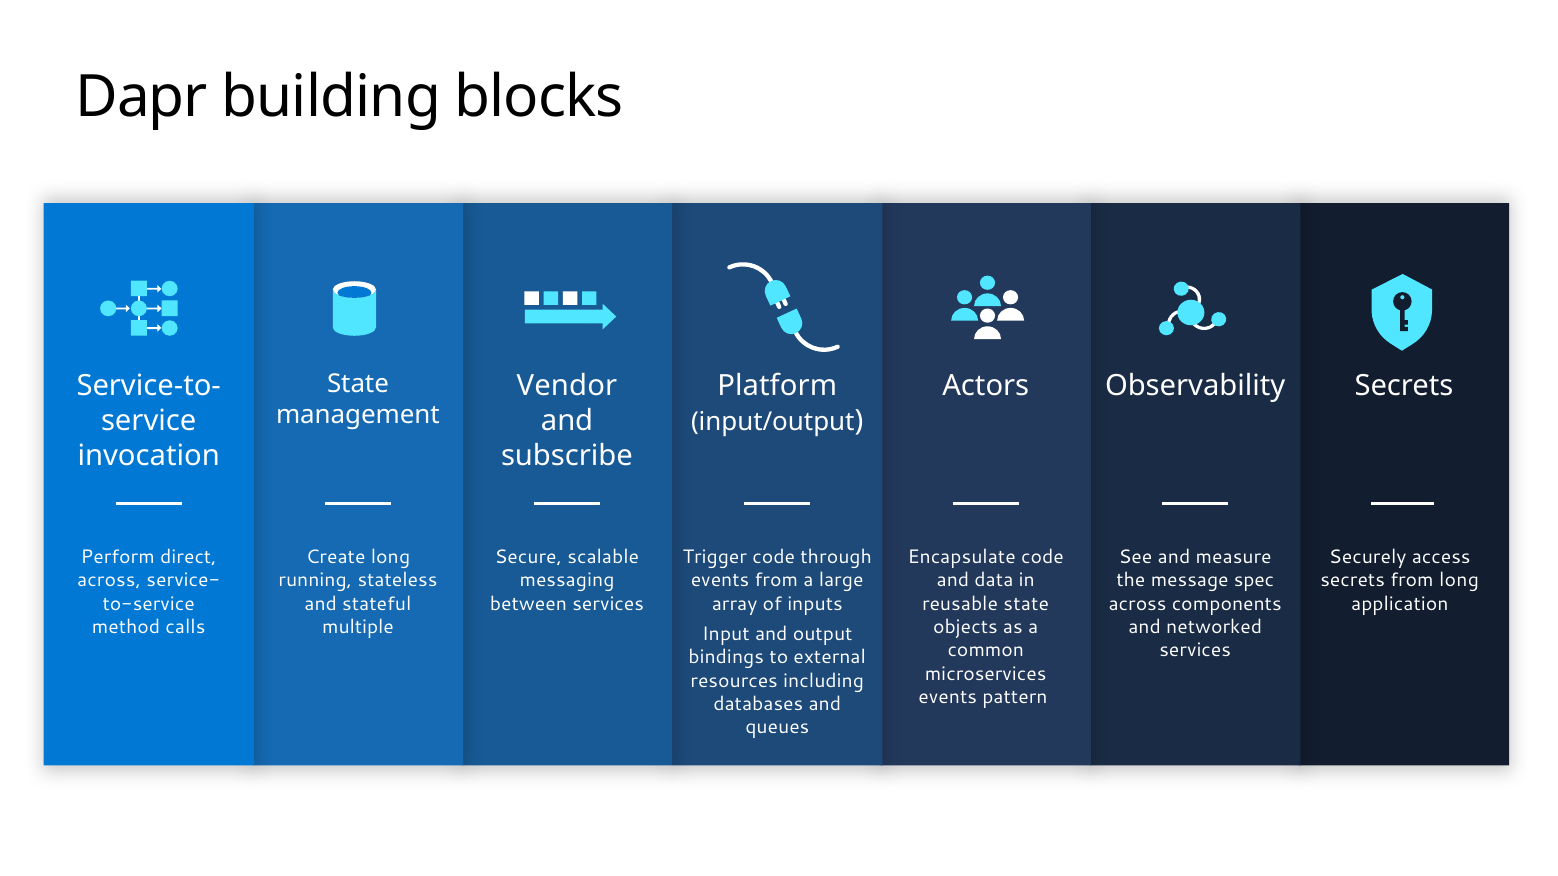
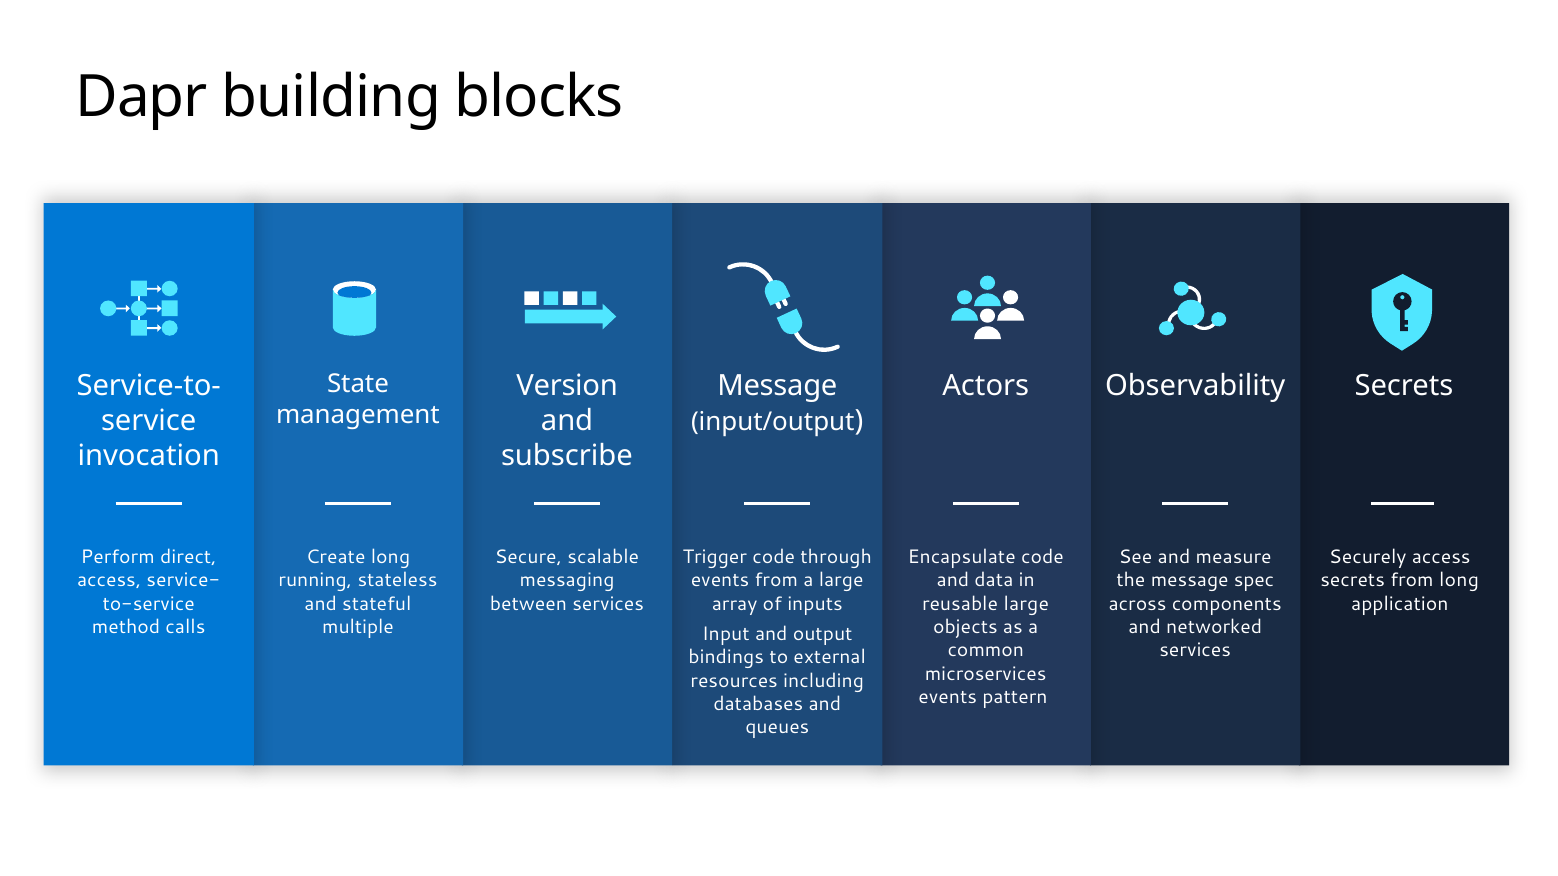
Vendor: Vendor -> Version (567, 386)
Platform: Platform -> Message (777, 386)
across: across -> access (109, 581)
reusable state: state -> large (1026, 604)
